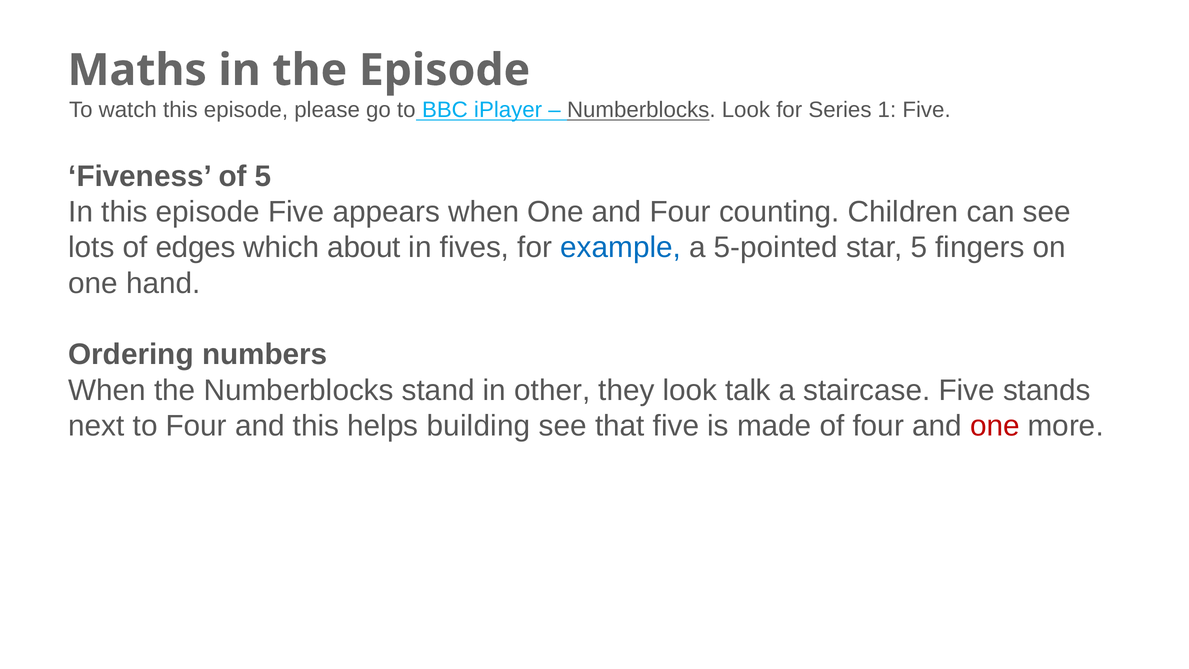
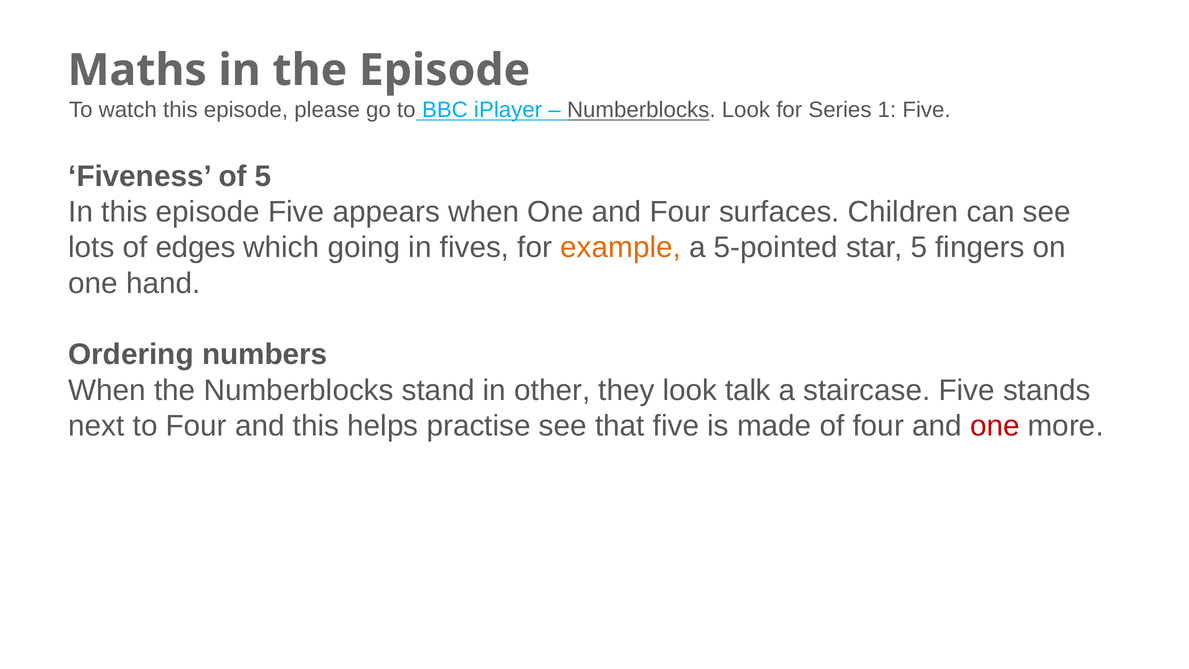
counting: counting -> surfaces (779, 212)
about: about -> going (364, 248)
example colour: blue -> orange (621, 248)
building: building -> practise (479, 426)
